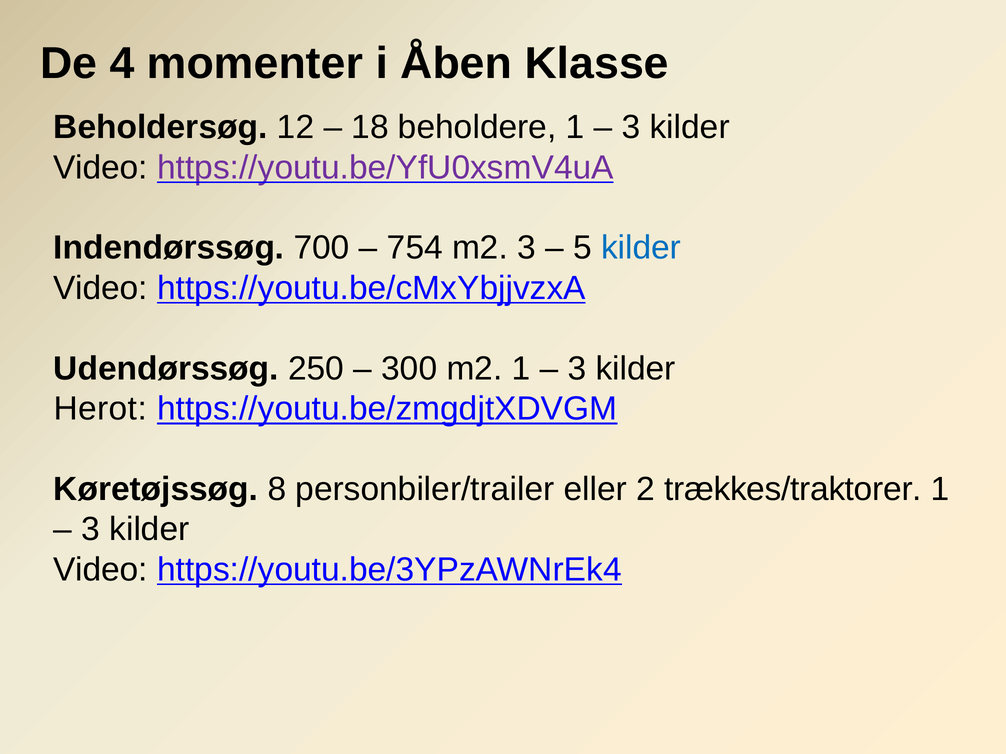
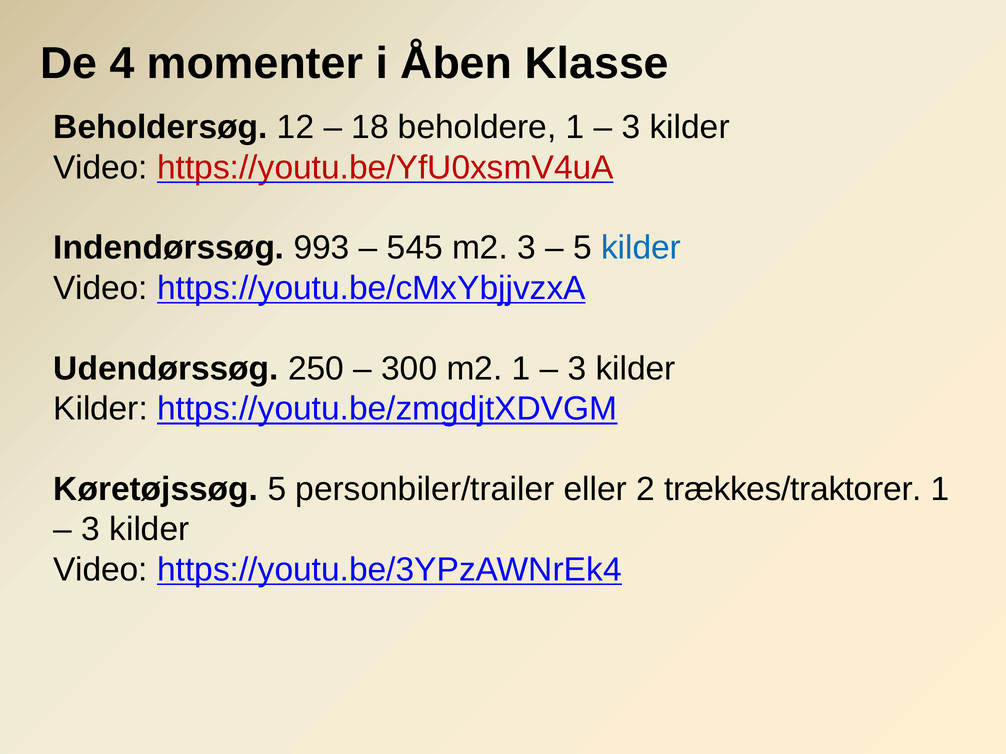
https://youtu.be/YfU0xsmV4uA colour: purple -> red (385, 168)
700: 700 -> 993 (322, 248)
754: 754 -> 545 (415, 248)
Herot: Herot -> Kilder (101, 409)
Køretøjssøg 8: 8 -> 5 (277, 490)
